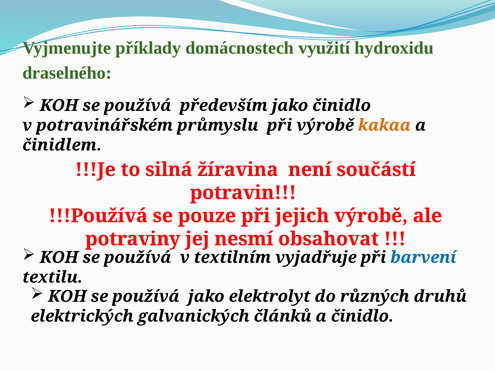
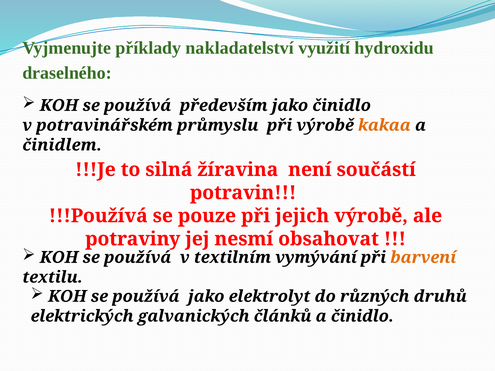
domácnostech: domácnostech -> nakladatelství (240, 48)
vyjadřuje: vyjadřuje -> vymývání (316, 258)
barvení colour: blue -> orange (423, 258)
